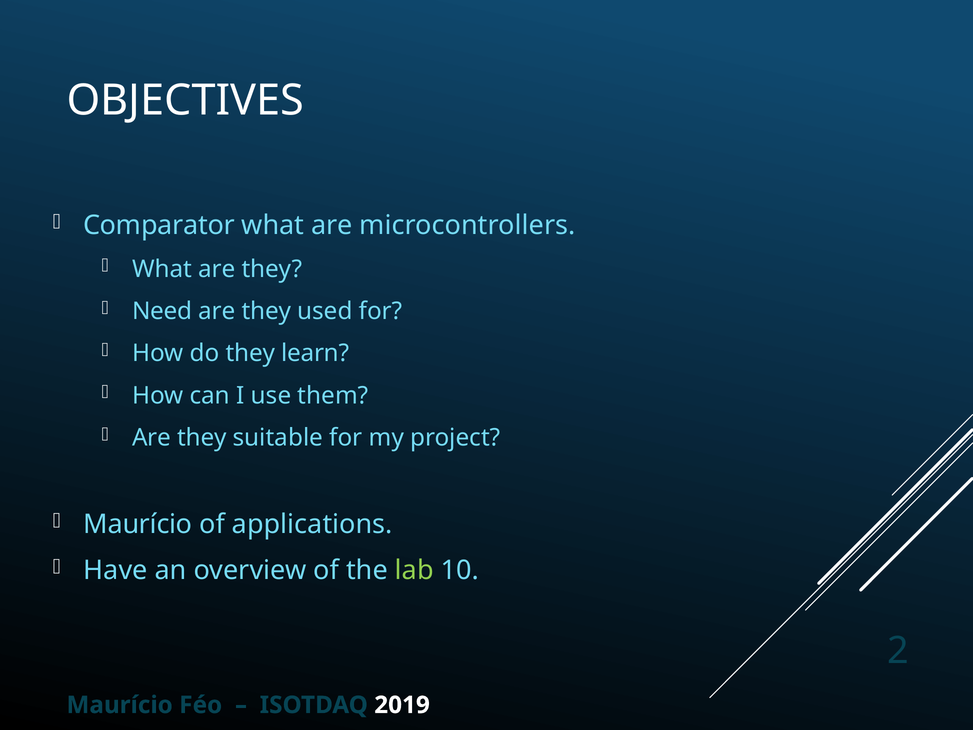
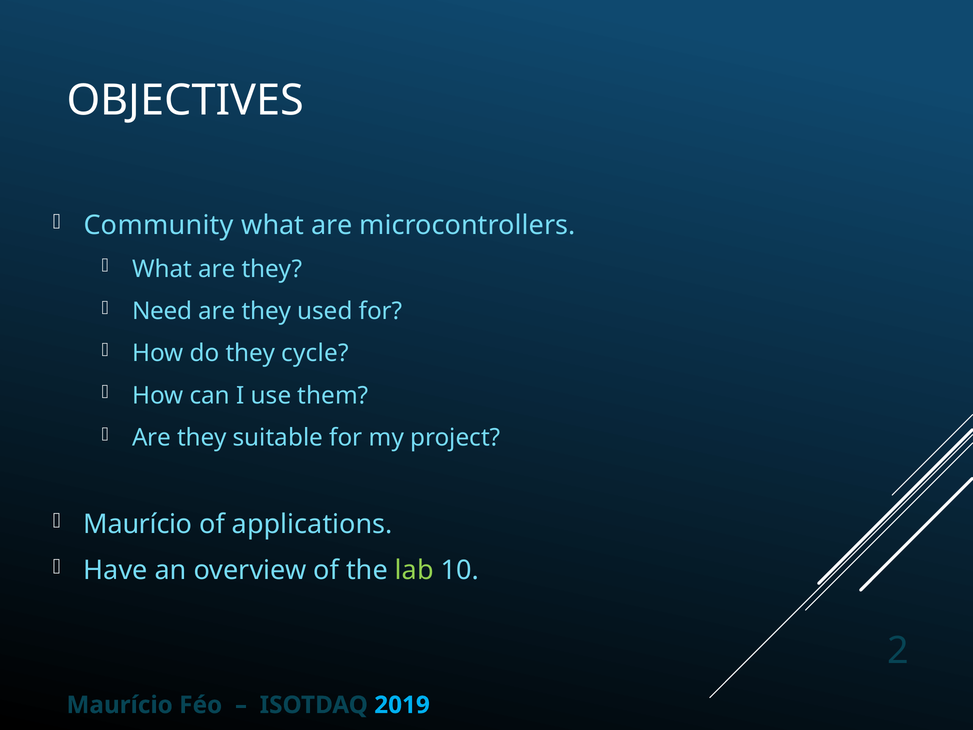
Comparator: Comparator -> Community (159, 225)
learn: learn -> cycle (315, 353)
2019 colour: white -> light blue (402, 705)
